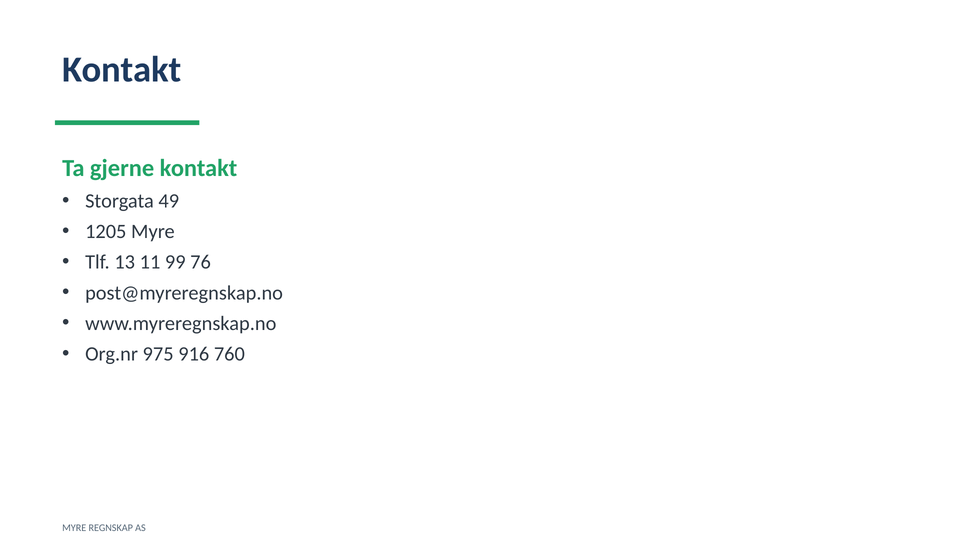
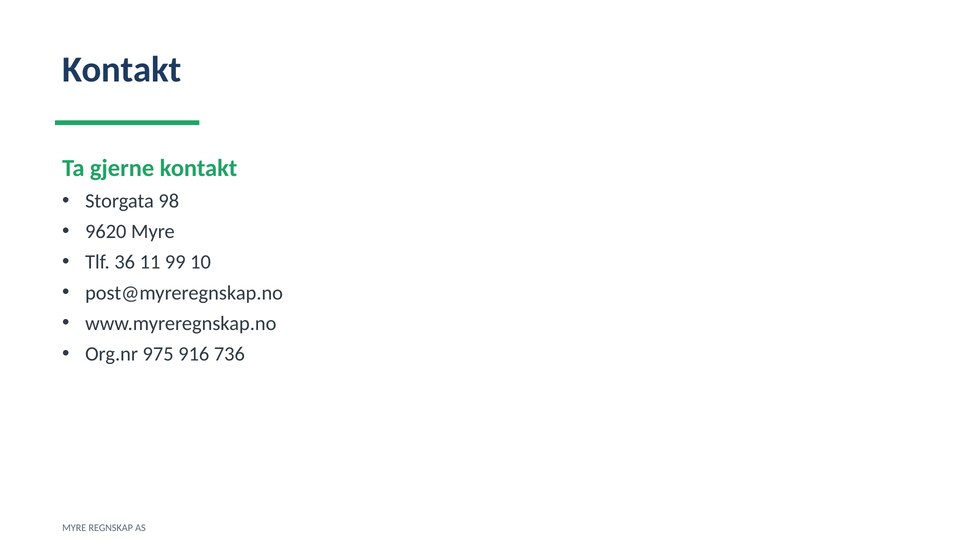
49: 49 -> 98 (169, 201)
1205: 1205 -> 9620 (106, 232)
13: 13 -> 36 (125, 262)
76: 76 -> 10 (201, 262)
760: 760 -> 736 (229, 354)
